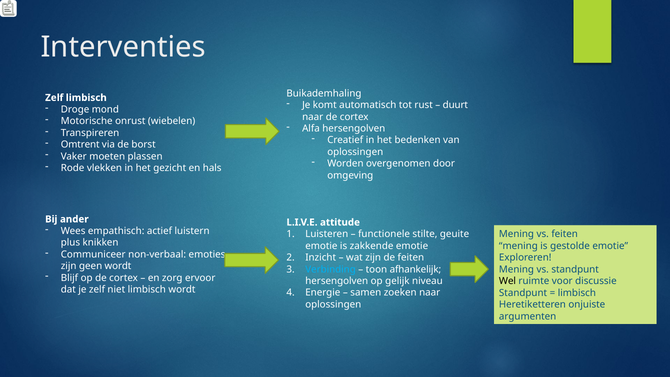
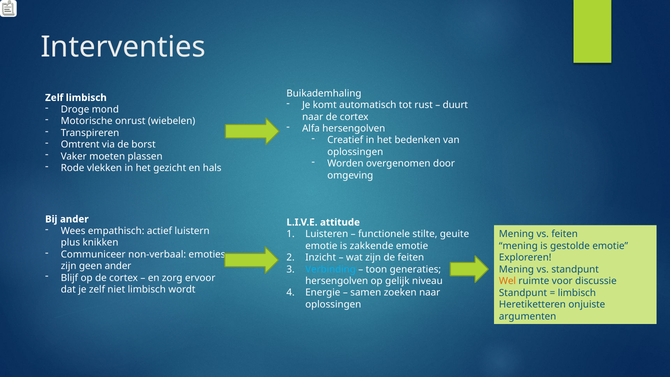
geen wordt: wordt -> ander (118, 266)
afhankelijk: afhankelijk -> generaties (415, 269)
Wel colour: black -> orange (507, 281)
